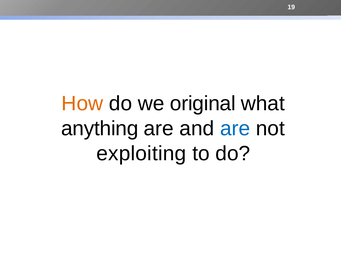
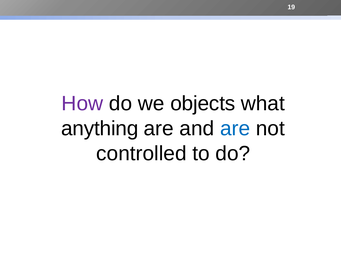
How colour: orange -> purple (82, 104)
original: original -> objects (203, 104)
exploiting: exploiting -> controlled (141, 154)
